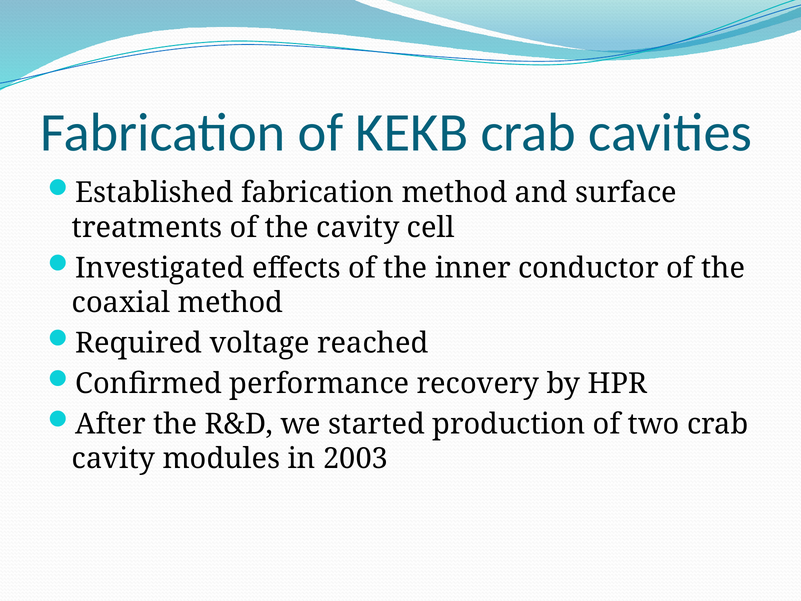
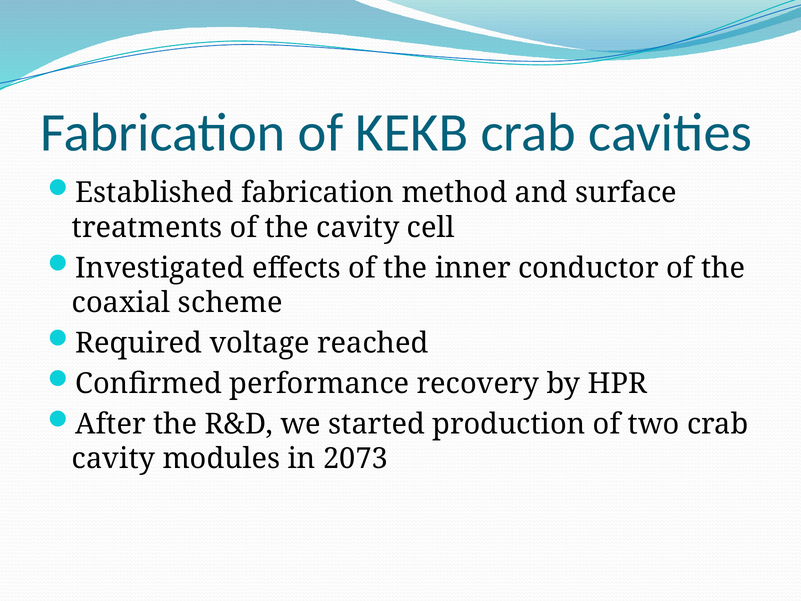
coaxial method: method -> scheme (230, 303)
2003: 2003 -> 2073 (356, 459)
